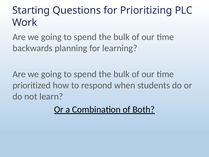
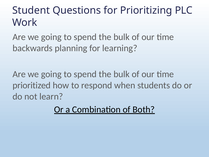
Starting: Starting -> Student (31, 10)
